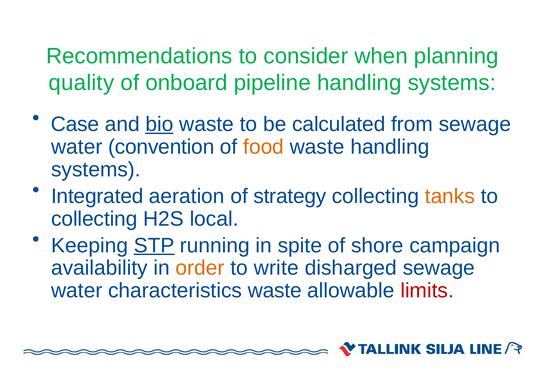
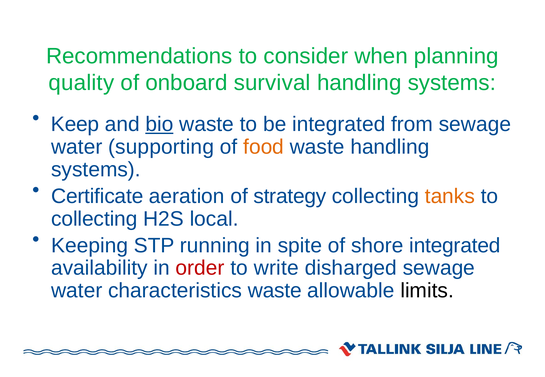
pipeline: pipeline -> survival (272, 83)
Case: Case -> Keep (75, 124)
be calculated: calculated -> integrated (339, 124)
convention: convention -> supporting (161, 147)
Integrated: Integrated -> Certificate (97, 196)
STP underline: present -> none (154, 246)
shore campaign: campaign -> integrated (455, 246)
order colour: orange -> red (200, 268)
limits colour: red -> black (427, 291)
